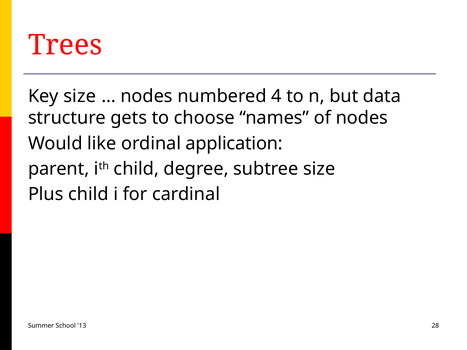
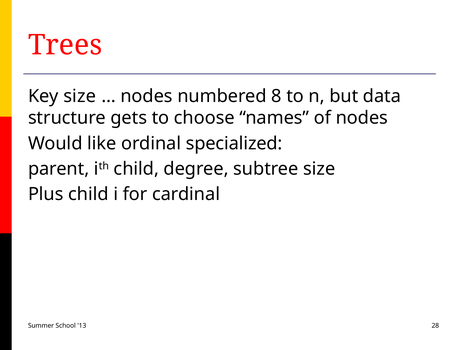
4: 4 -> 8 (276, 96)
application: application -> specialized (234, 143)
